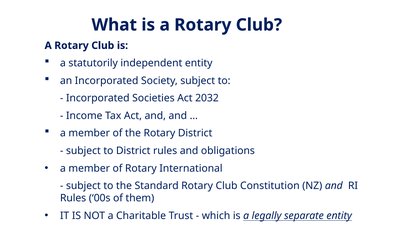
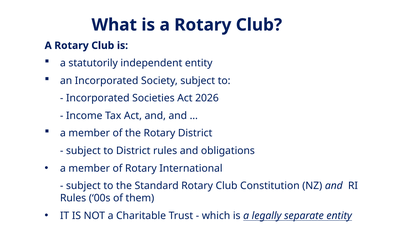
2032: 2032 -> 2026 (207, 98)
